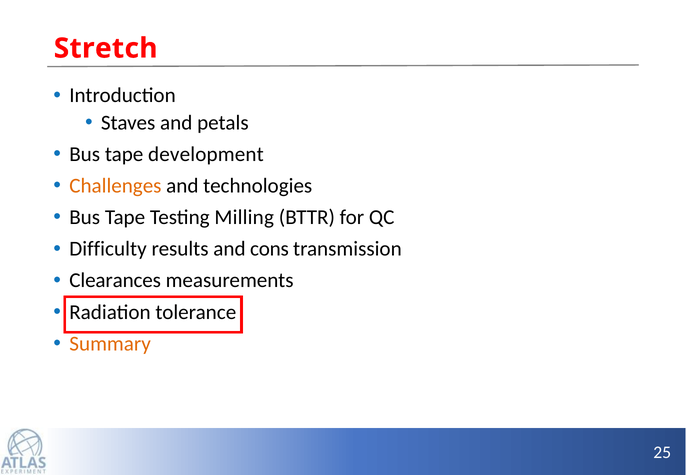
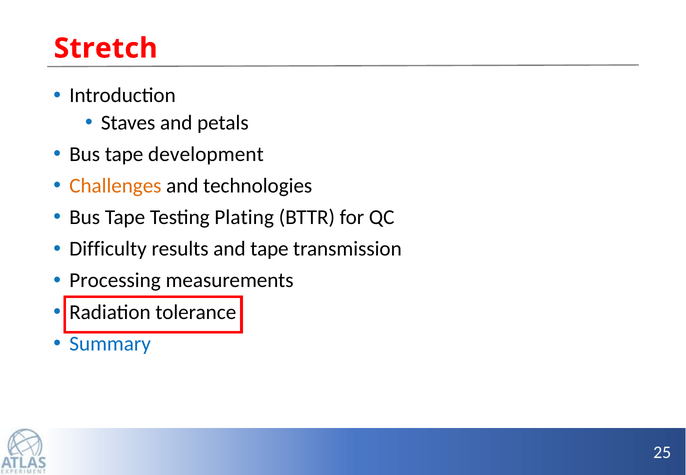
Milling: Milling -> Plating (244, 217)
and cons: cons -> tape (269, 249)
Clearances: Clearances -> Processing (115, 280)
Summary colour: orange -> blue (110, 344)
